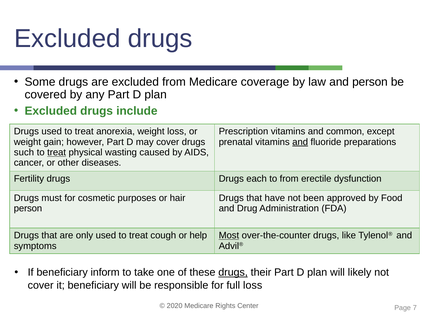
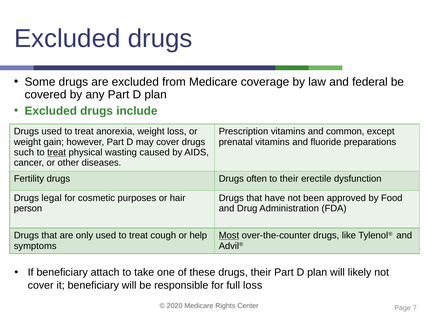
and person: person -> federal (370, 82)
and underline: present -> none (300, 142)
each: each -> often (257, 179)
to from: from -> their (289, 179)
must: must -> legal (52, 198)
inform: inform -> attach (105, 272)
drugs underline: present -> none (233, 272)
